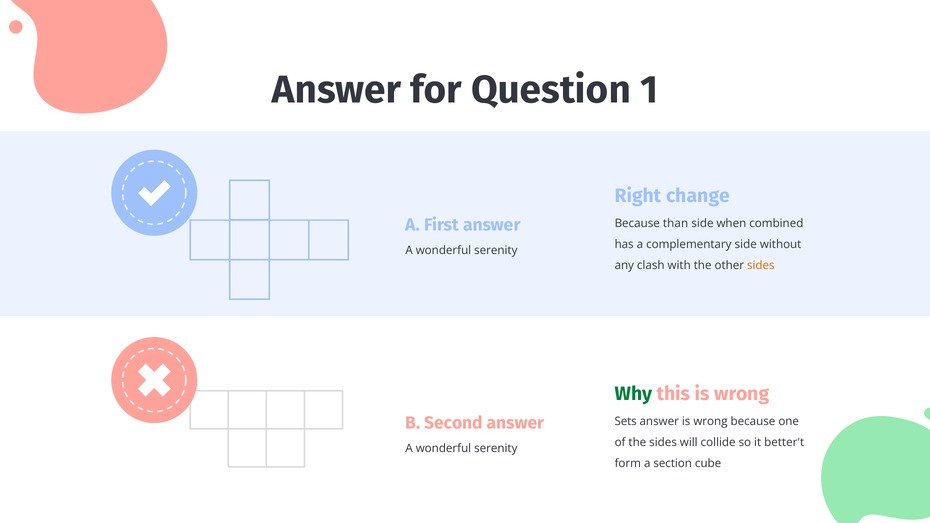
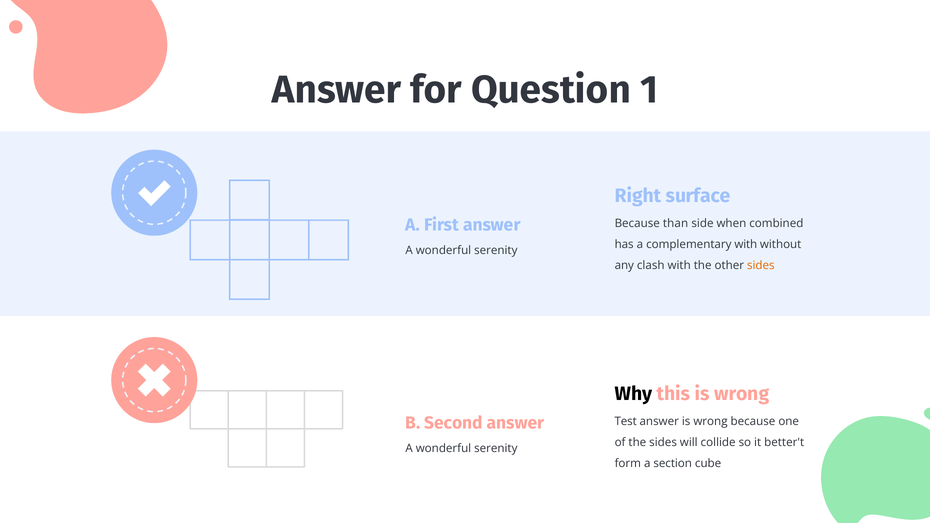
change: change -> surface (698, 196)
complementary side: side -> with (746, 244)
Why colour: green -> black (633, 394)
Sets: Sets -> Test (626, 421)
